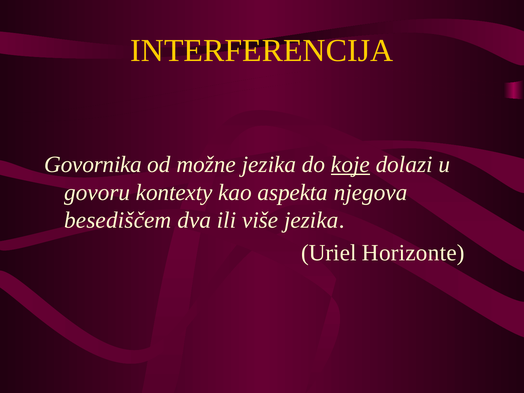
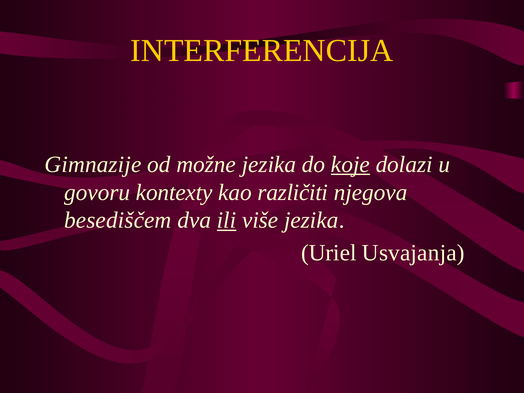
Govornika: Govornika -> Gimnazije (93, 164)
aspekta: aspekta -> različiti (293, 192)
ili underline: none -> present (227, 220)
Horizonte: Horizonte -> Usvajanja (413, 253)
